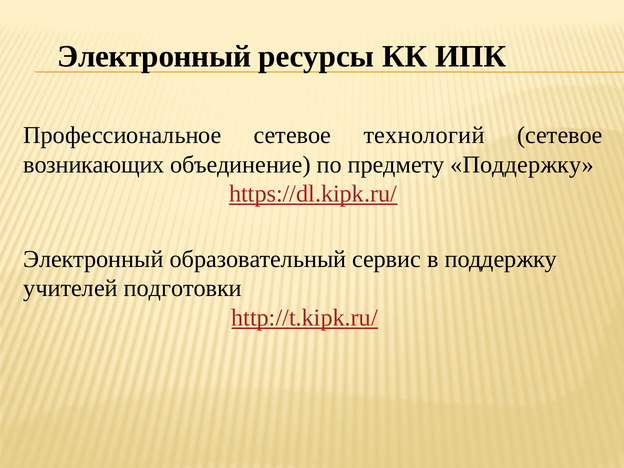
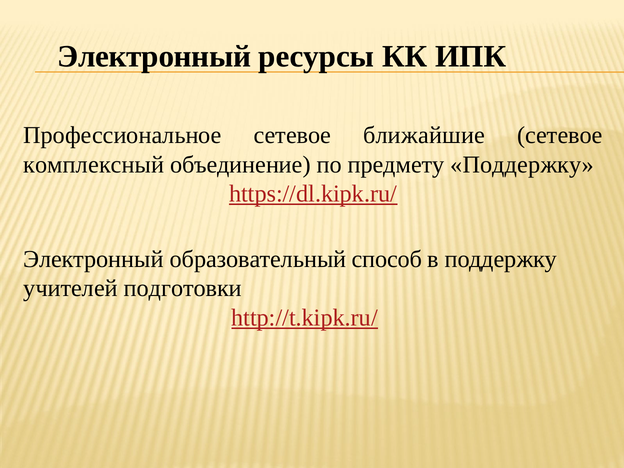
технологий: технологий -> ближайшие (424, 135)
возникающих: возникающих -> комплексный (94, 164)
сервис: сервис -> способ (387, 259)
